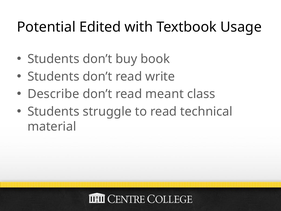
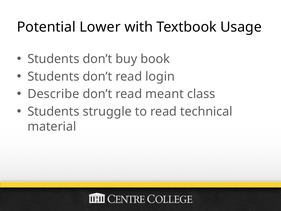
Edited: Edited -> Lower (100, 27)
write: write -> login (160, 76)
